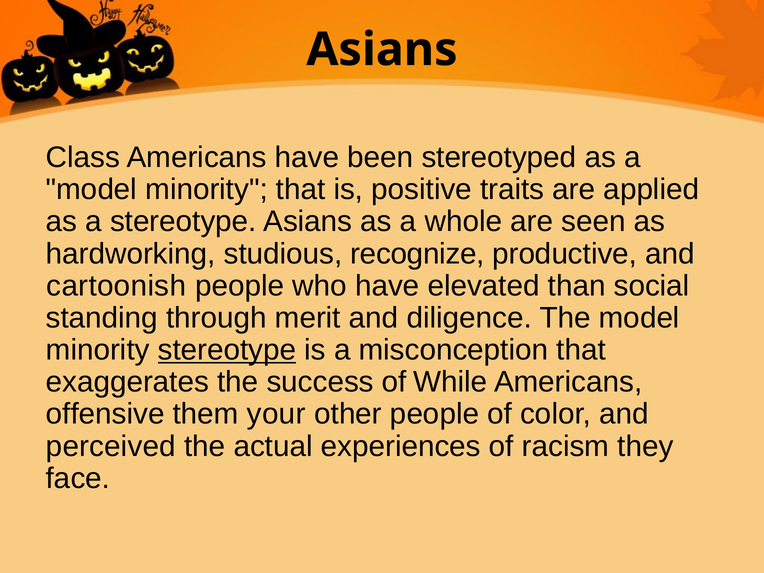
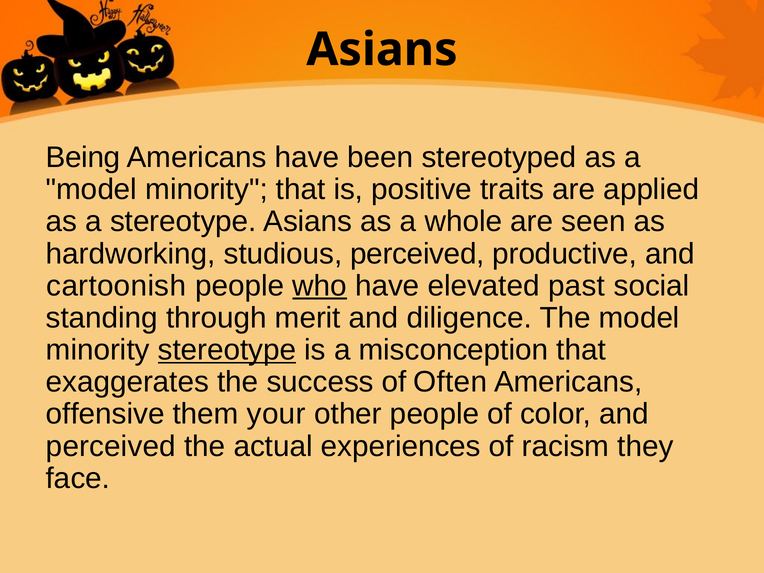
Class: Class -> Being (83, 157)
studious recognize: recognize -> perceived (417, 254)
who underline: none -> present (320, 286)
than: than -> past (577, 286)
While: While -> Often (450, 382)
